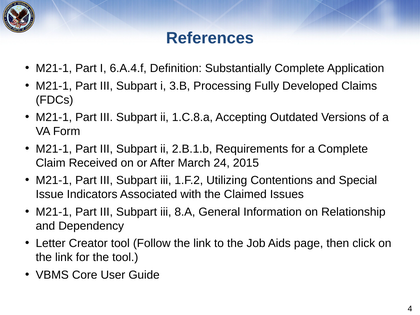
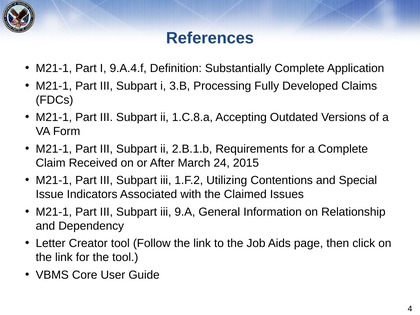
6.A.4.f: 6.A.4.f -> 9.A.4.f (128, 68)
8.A: 8.A -> 9.A (185, 212)
